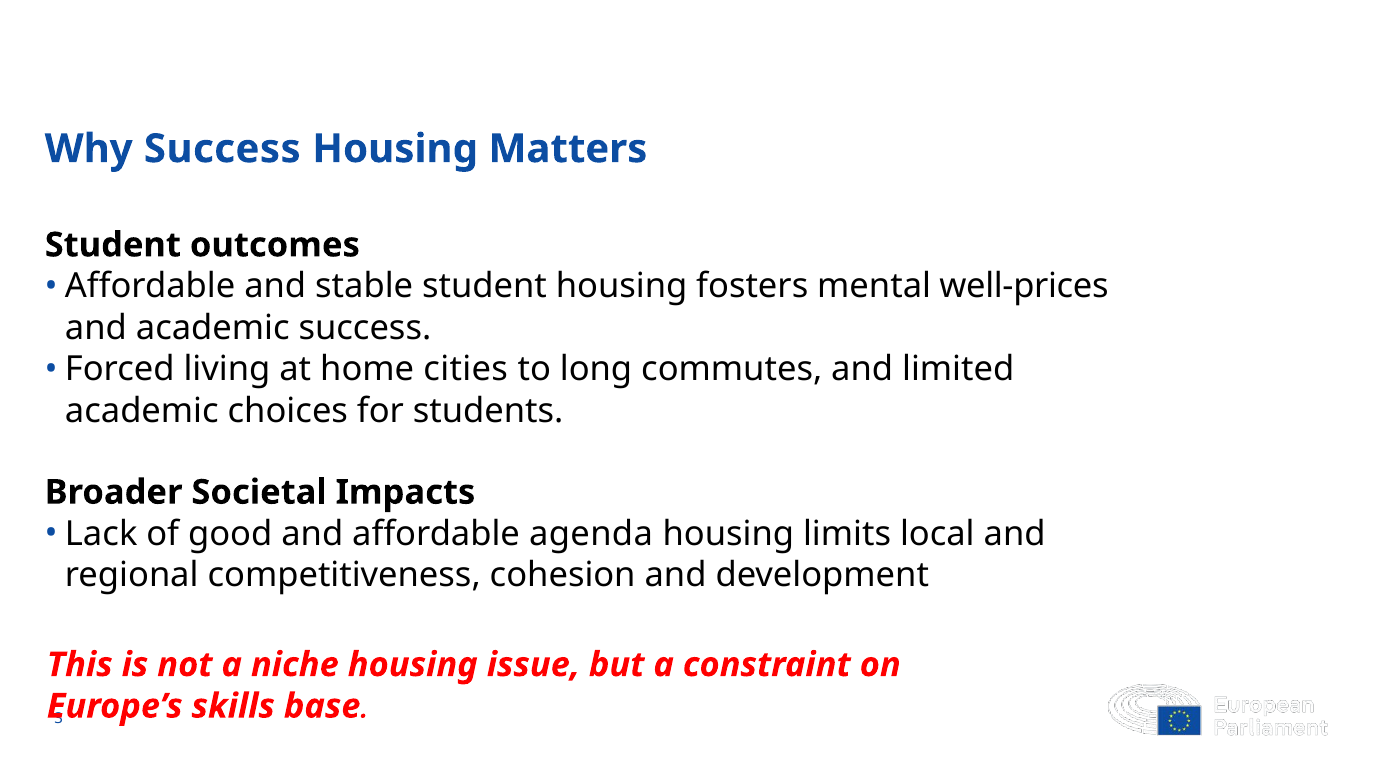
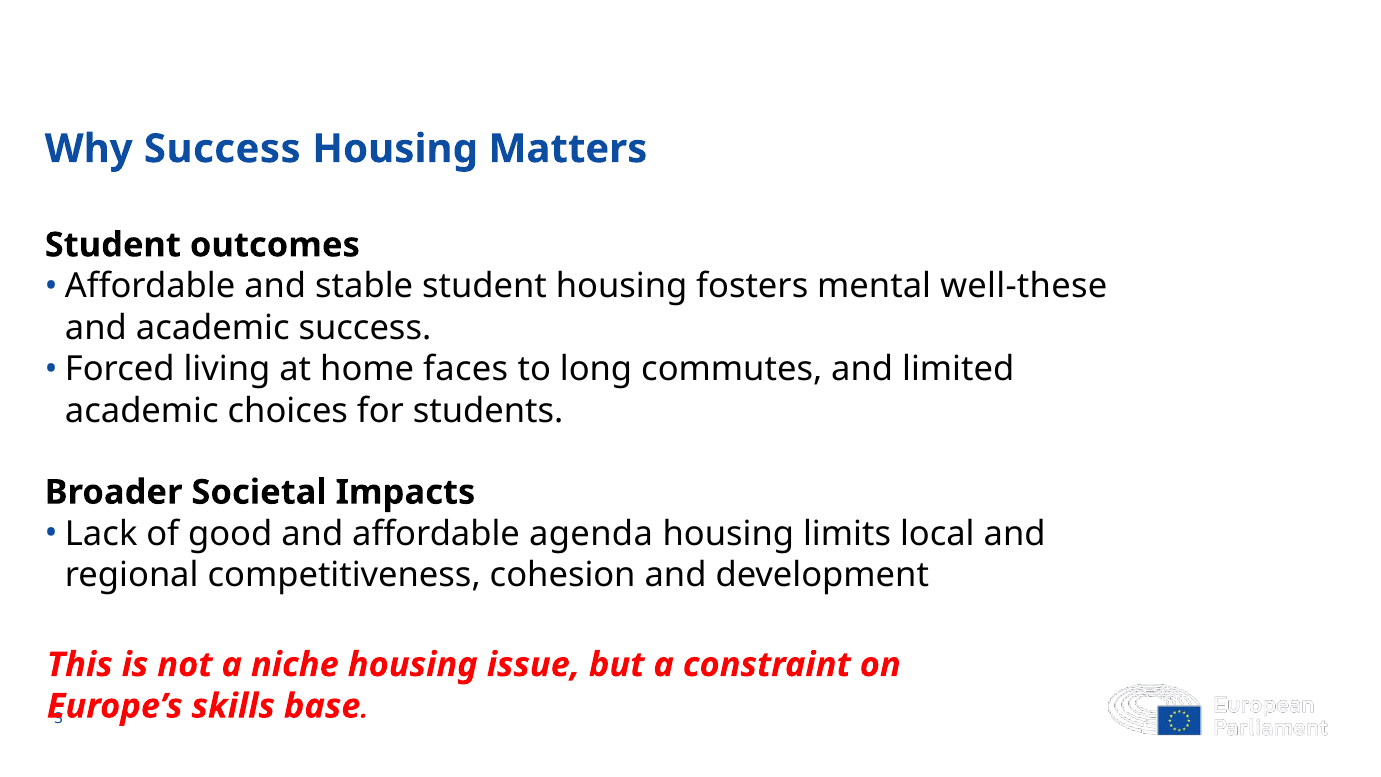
well-prices: well-prices -> well-these (1024, 286)
cities: cities -> faces (466, 369)
